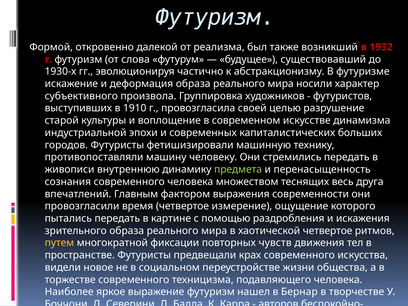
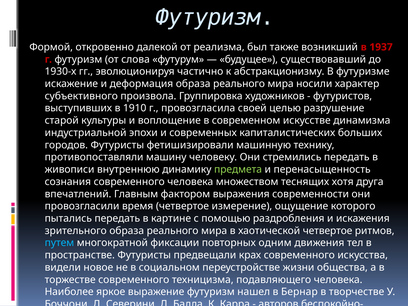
1932: 1932 -> 1937 (381, 47)
весь: весь -> хотя (343, 182)
путем colour: yellow -> light blue (59, 243)
чувств: чувств -> одним (275, 243)
